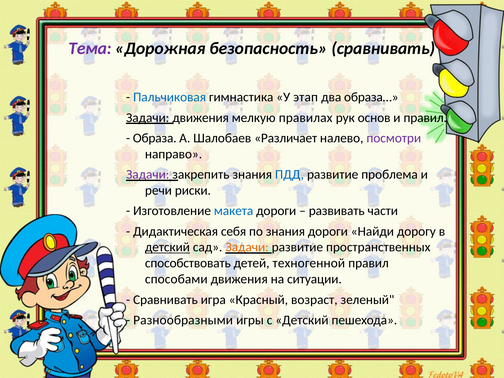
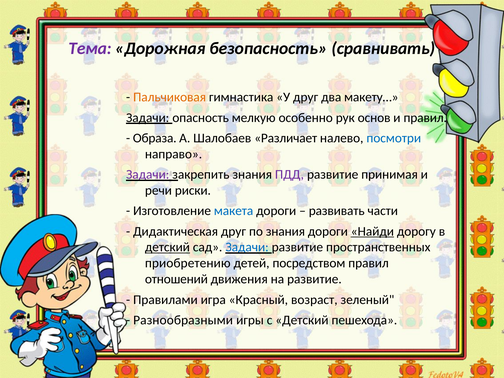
Пальчиковая colour: blue -> orange (170, 97)
У этап: этап -> друг (306, 97)
образа…: образа… -> макету… (371, 97)
Задачи движения: движения -> опасность (201, 118)
правилах: правилах -> особенно (306, 118)
посмотри colour: purple -> blue (394, 138)
ПДД colour: blue -> purple (289, 174)
проблема: проблема -> принимая (390, 174)
Дидактическая себя: себя -> друг (233, 231)
Найди underline: none -> present (372, 231)
Задачи colour: orange -> blue (247, 247)
способствовать: способствовать -> приобретению (188, 263)
техногенной: техногенной -> посредством (309, 263)
способами: способами -> отношений (176, 279)
на ситуации: ситуации -> развитие (314, 279)
Сравнивать: Сравнивать -> Правилами (165, 300)
